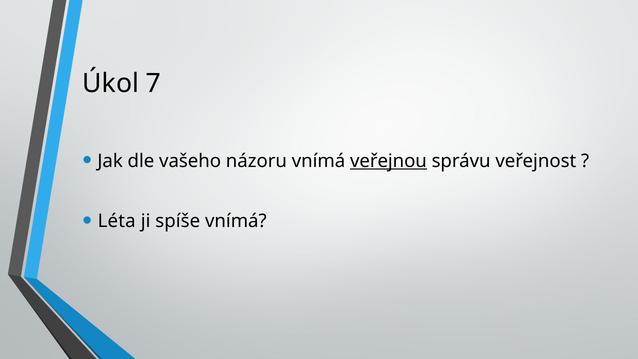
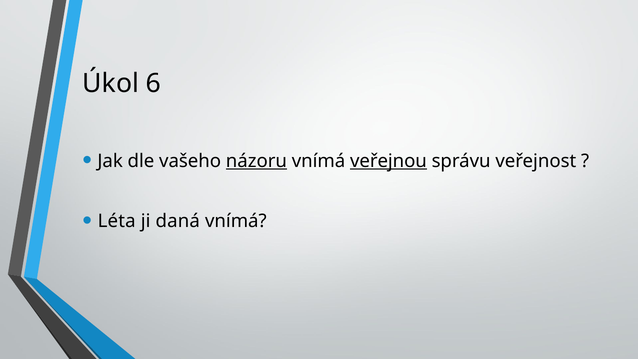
7: 7 -> 6 (153, 84)
názoru underline: none -> present (256, 161)
spíše: spíše -> daná (178, 221)
